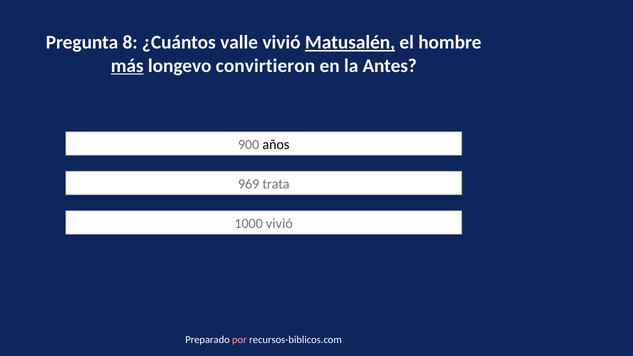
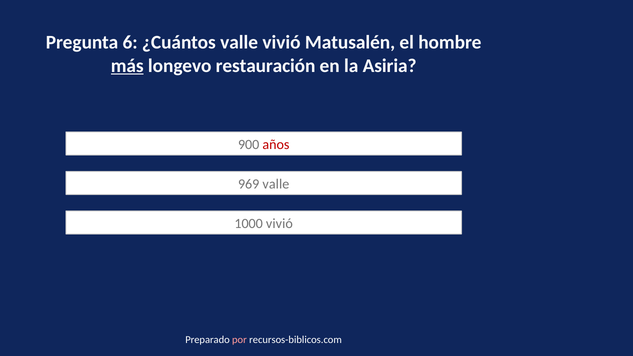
8: 8 -> 6 (130, 42)
Matusalén underline: present -> none (350, 42)
convirtieron: convirtieron -> restauración (266, 66)
Antes: Antes -> Asiria (390, 66)
años colour: black -> red (276, 144)
969 trata: trata -> valle (276, 184)
